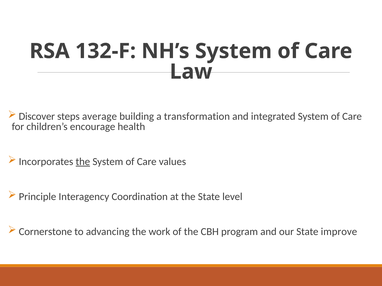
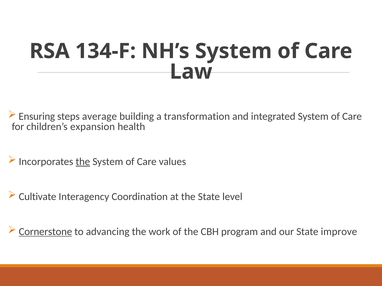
132-F: 132-F -> 134-F (106, 51)
Discover: Discover -> Ensuring (37, 116)
encourage: encourage -> expansion (93, 127)
Principle: Principle -> Cultivate (38, 197)
Cornerstone underline: none -> present (45, 232)
